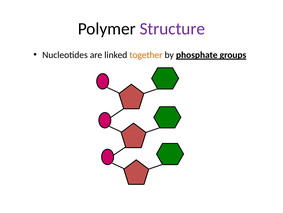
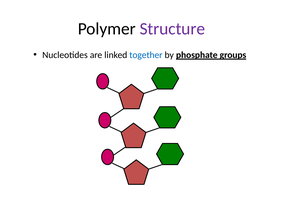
together colour: orange -> blue (146, 55)
